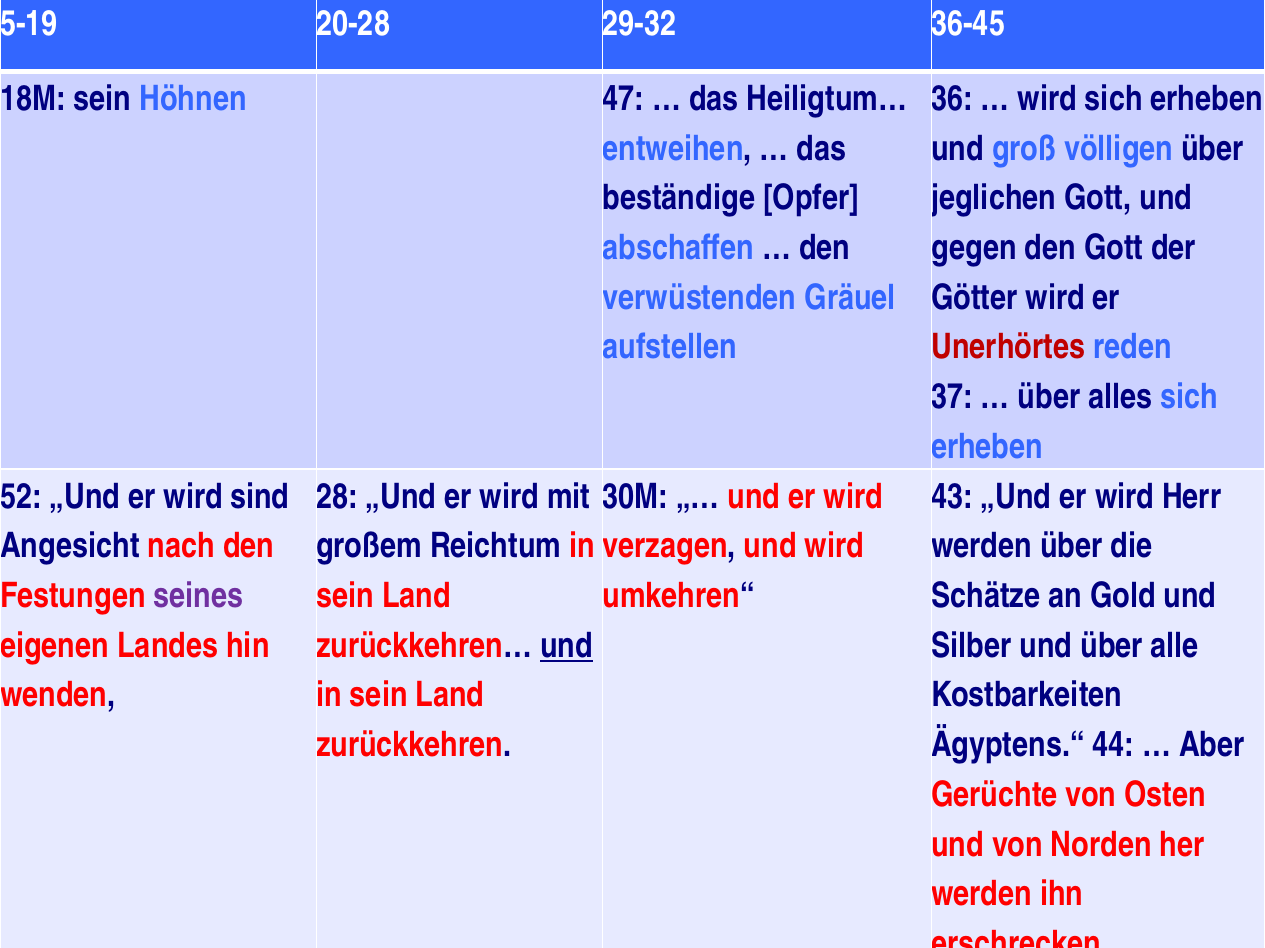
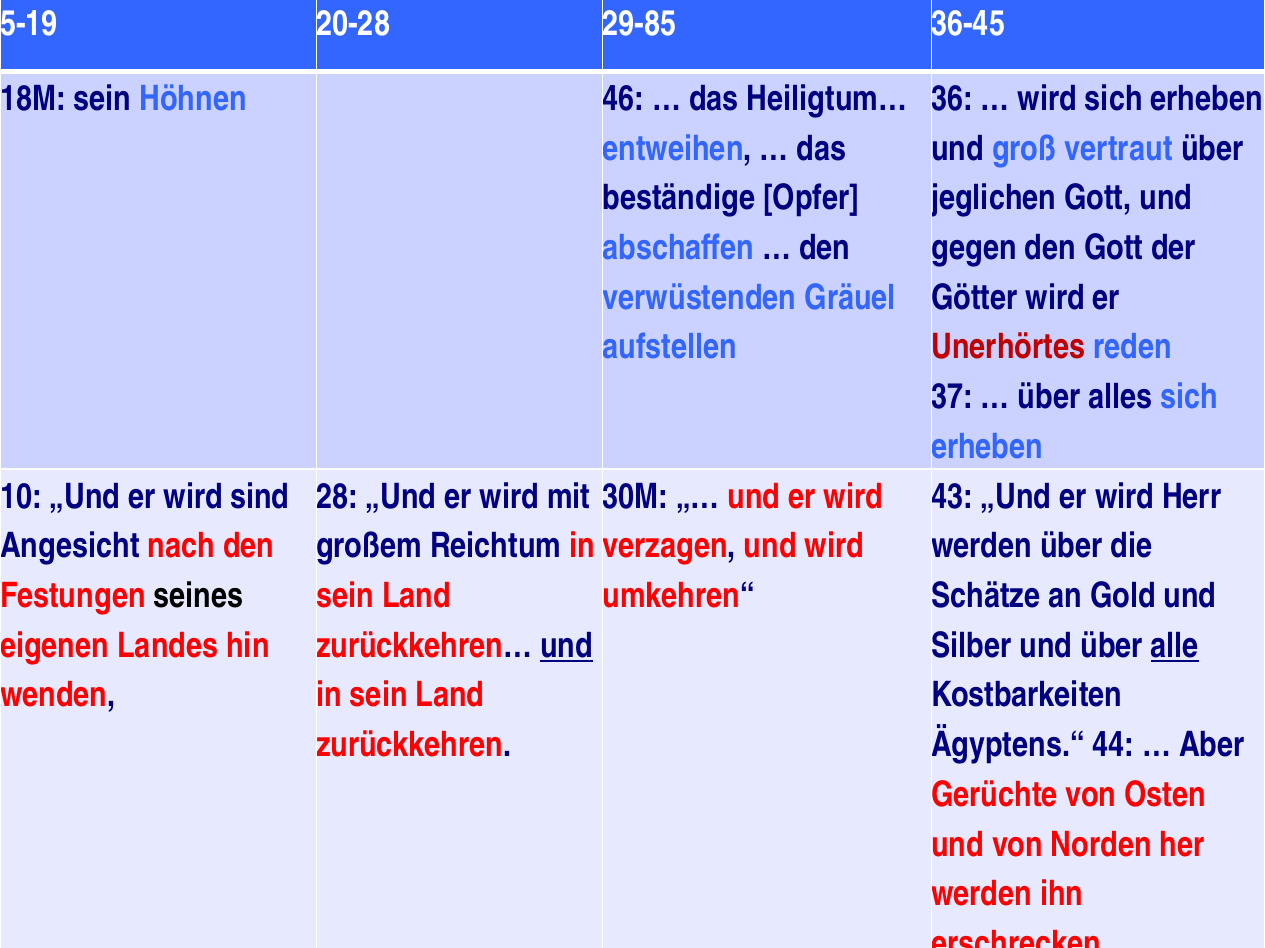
29-32: 29-32 -> 29-85 (639, 24)
47: 47 -> 46 (623, 99)
völligen: völligen -> vertraut (1119, 149)
52: 52 -> 10 (21, 497)
seines colour: purple -> black (199, 596)
alle underline: none -> present (1175, 646)
